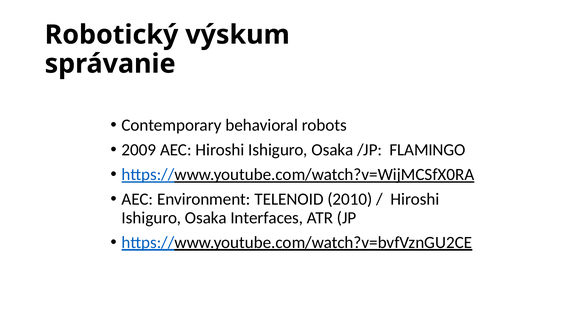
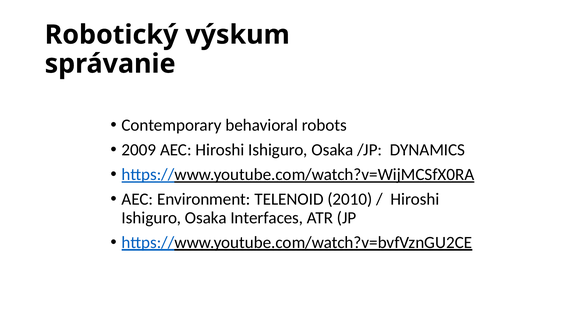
FLAMINGO: FLAMINGO -> DYNAMICS (427, 150)
